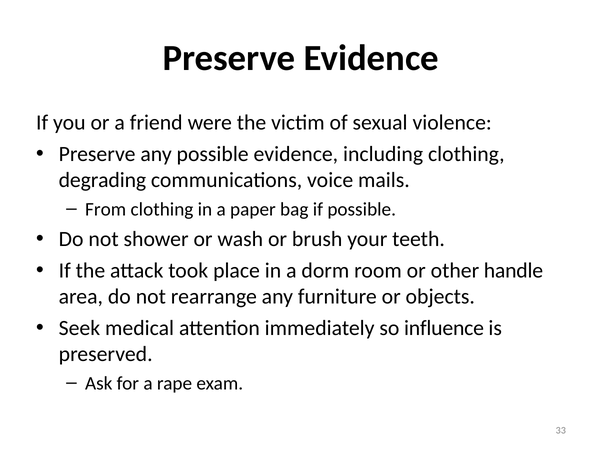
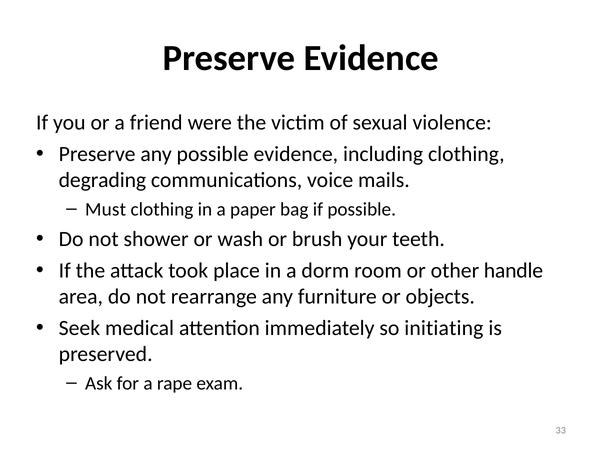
From: From -> Must (106, 209)
influence: influence -> initiating (444, 329)
